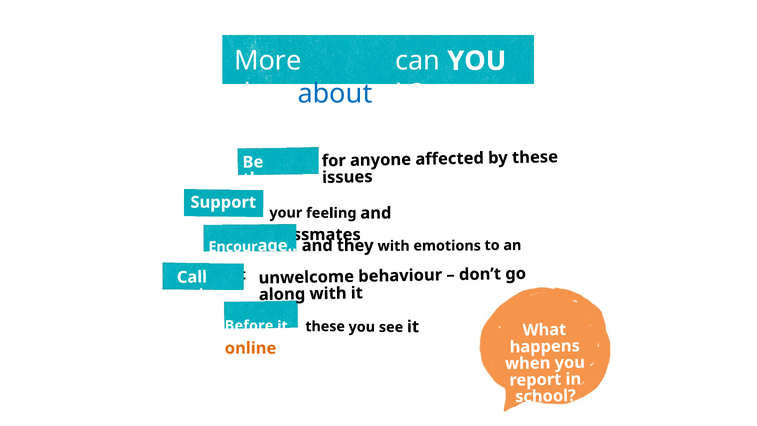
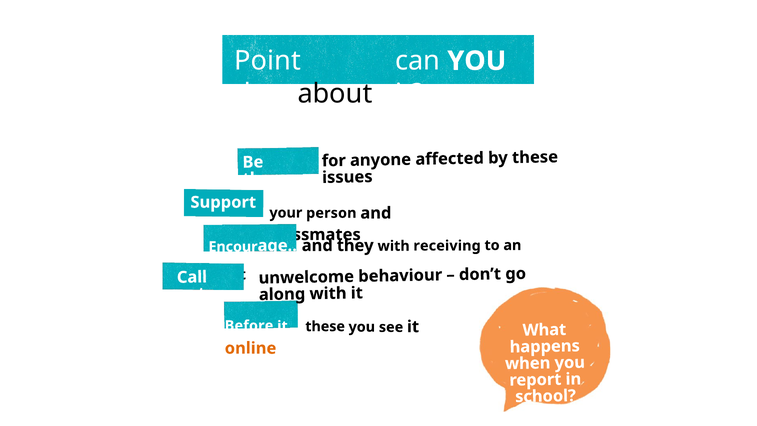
More: More -> Point (268, 61)
about colour: blue -> black (335, 94)
feeling: feeling -> person (331, 213)
emotions: emotions -> receiving (447, 246)
